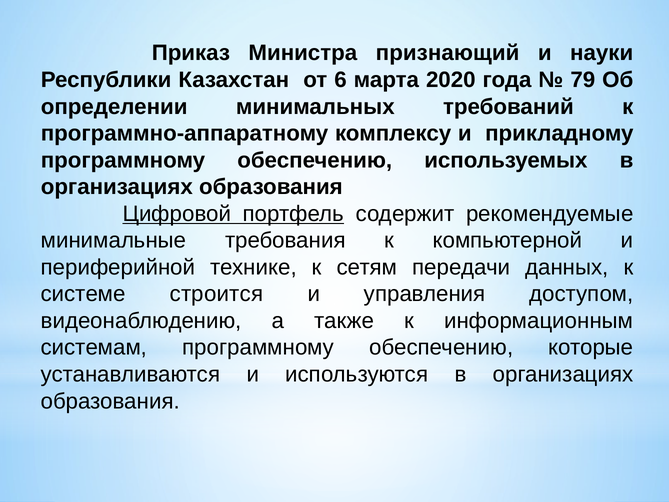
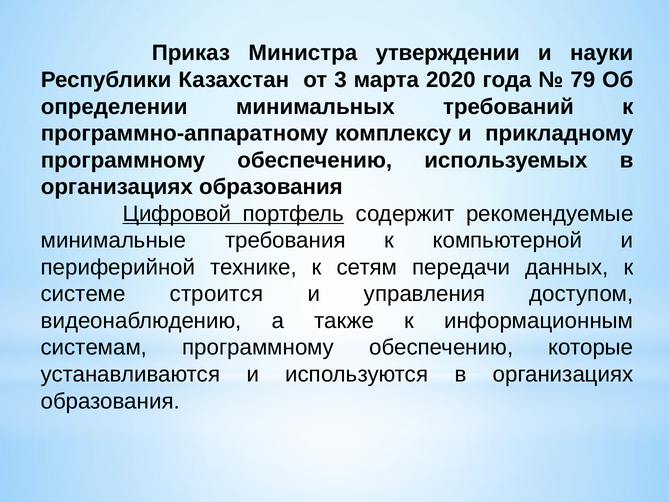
признающий: признающий -> утверждении (448, 53)
6: 6 -> 3 (340, 80)
